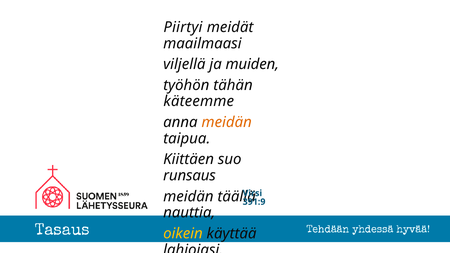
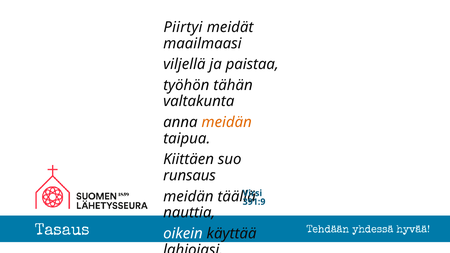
muiden: muiden -> paistaa (252, 64)
käteemme: käteemme -> valtakunta (199, 101)
oikein colour: yellow -> white (183, 234)
